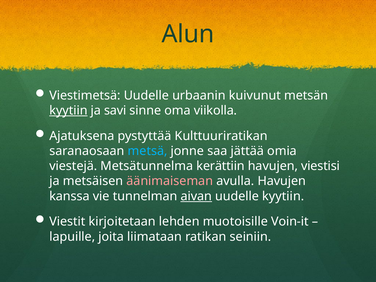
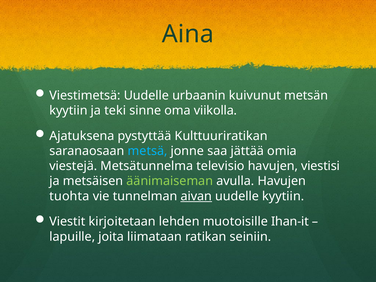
Alun: Alun -> Aina (188, 34)
kyytiin underline: present -> none (68, 110)
savi: savi -> teki (115, 110)
kerättiin: kerättiin -> televisio (221, 166)
äänimaiseman colour: pink -> light green (170, 181)
kanssa: kanssa -> tuohta (69, 196)
Voin-it: Voin-it -> Ihan-it (290, 222)
